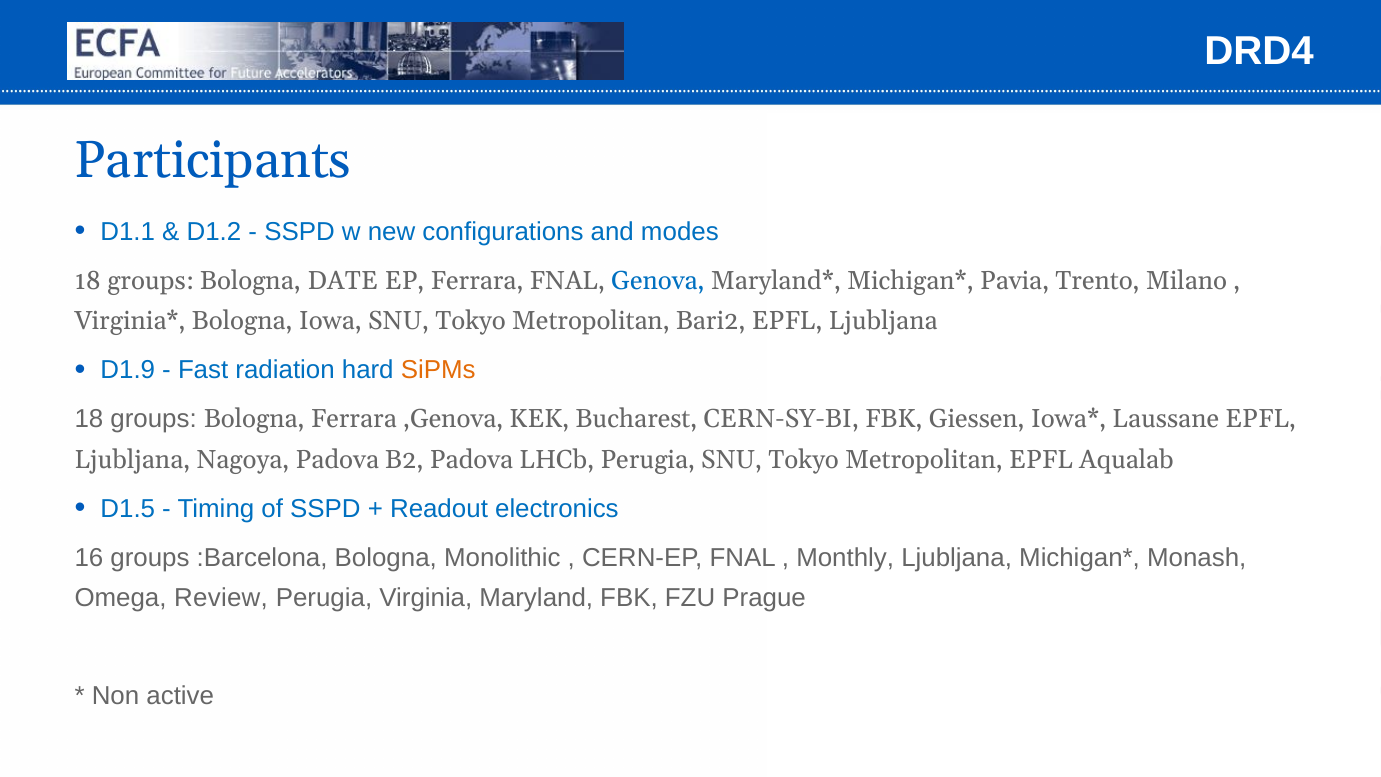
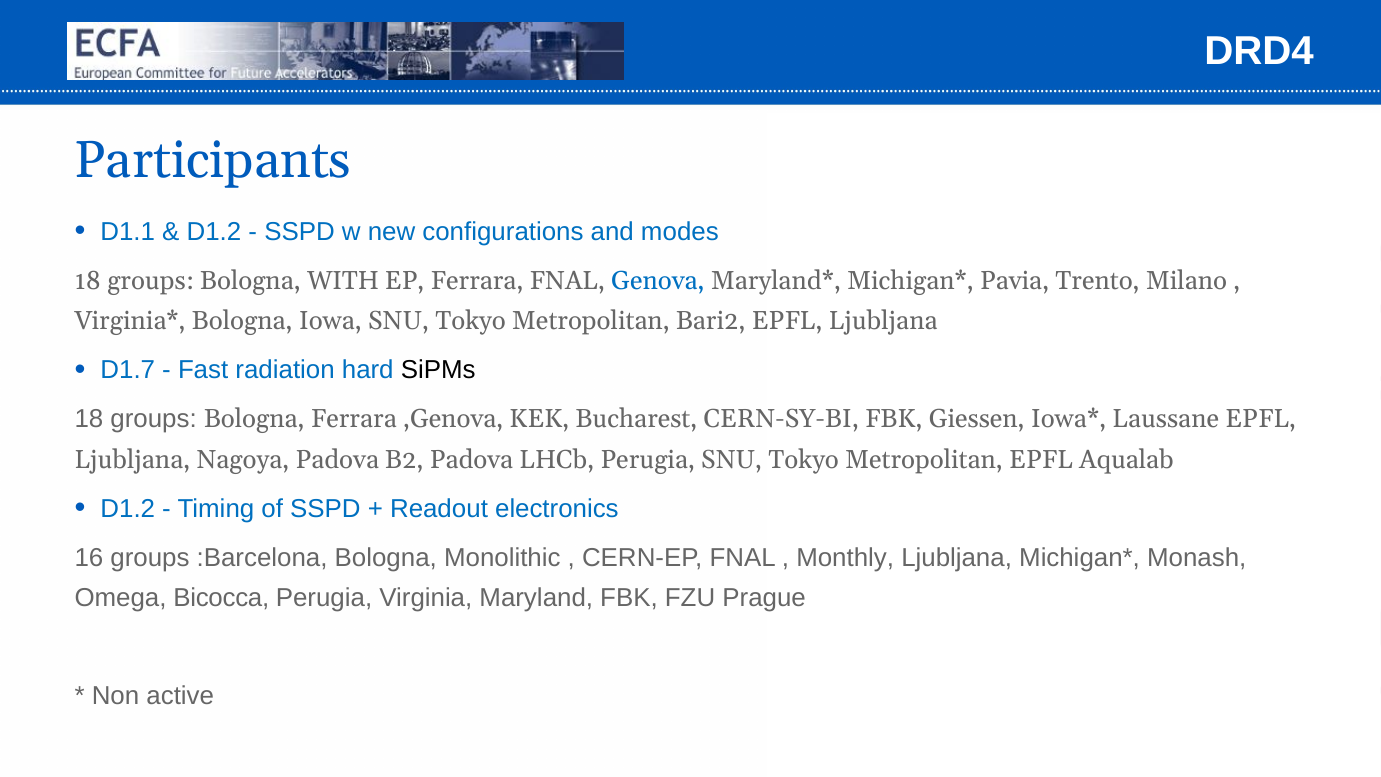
DATE: DATE -> WITH (343, 281)
D1.9: D1.9 -> D1.7 (128, 370)
SiPMs colour: orange -> black (438, 370)
D1.5: D1.5 -> D1.2 (128, 509)
Review: Review -> Bicocca (221, 598)
